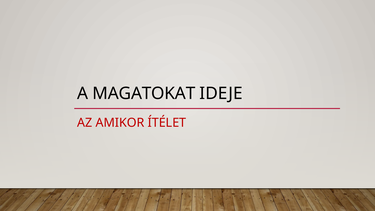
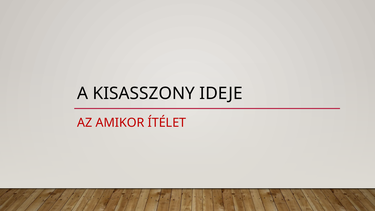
MAGATOKAT: MAGATOKAT -> KISASSZONY (144, 93)
